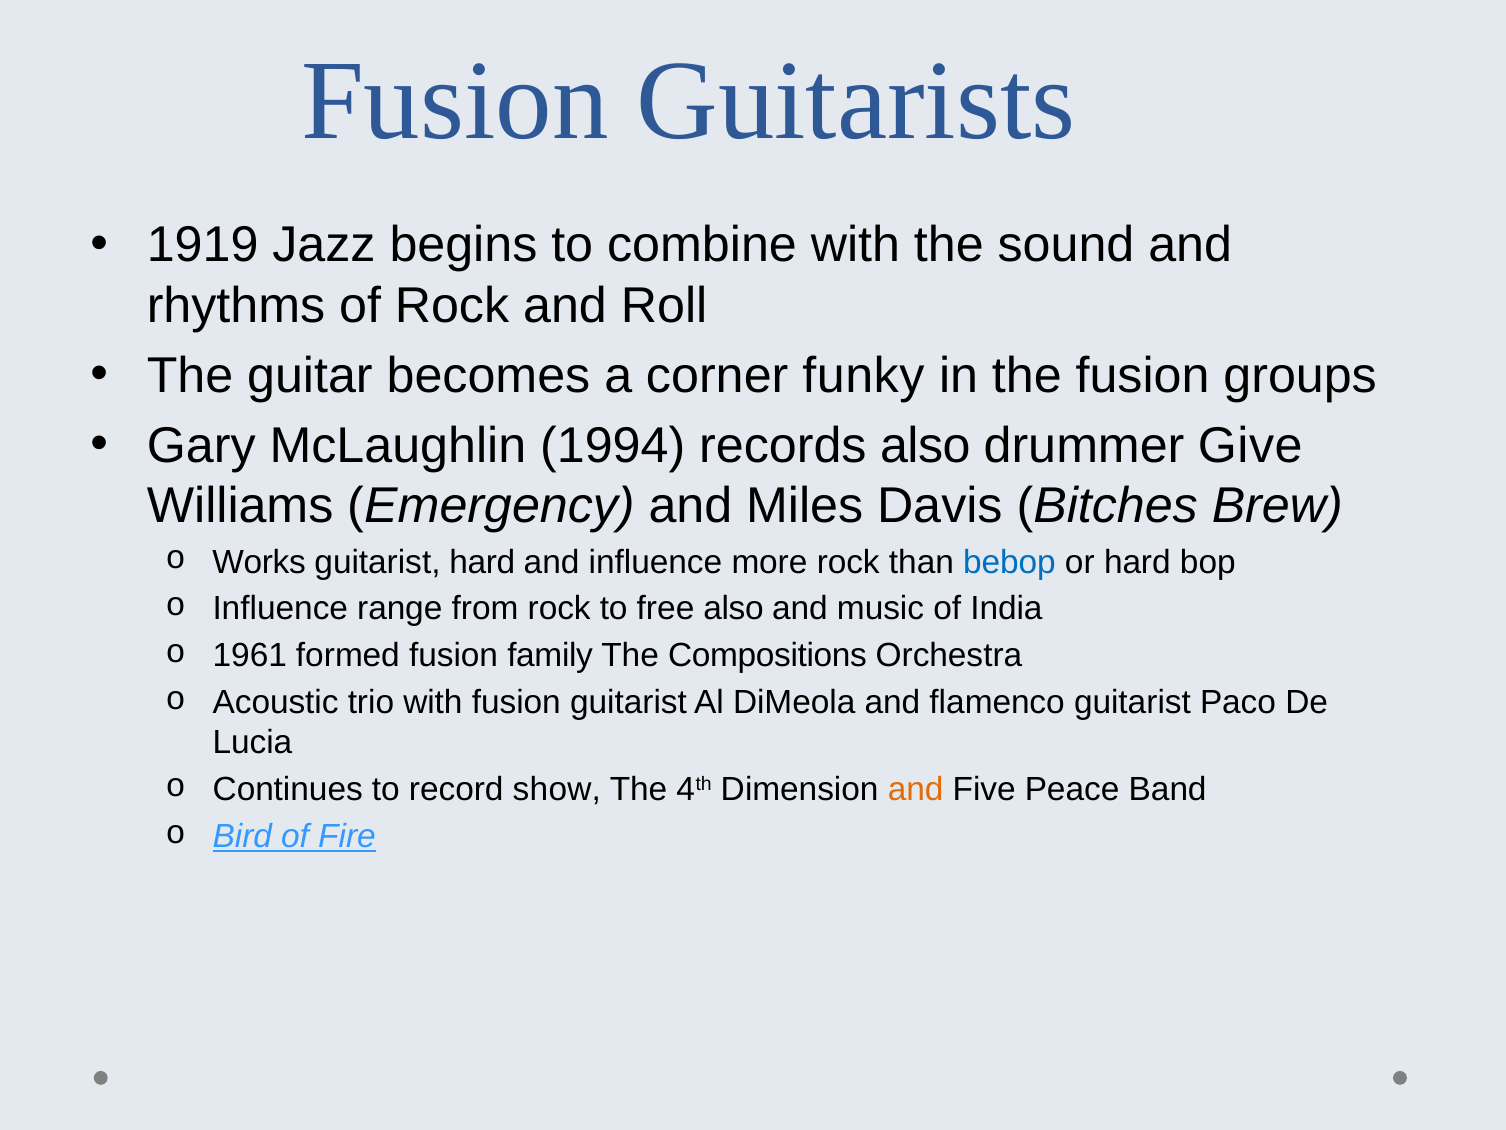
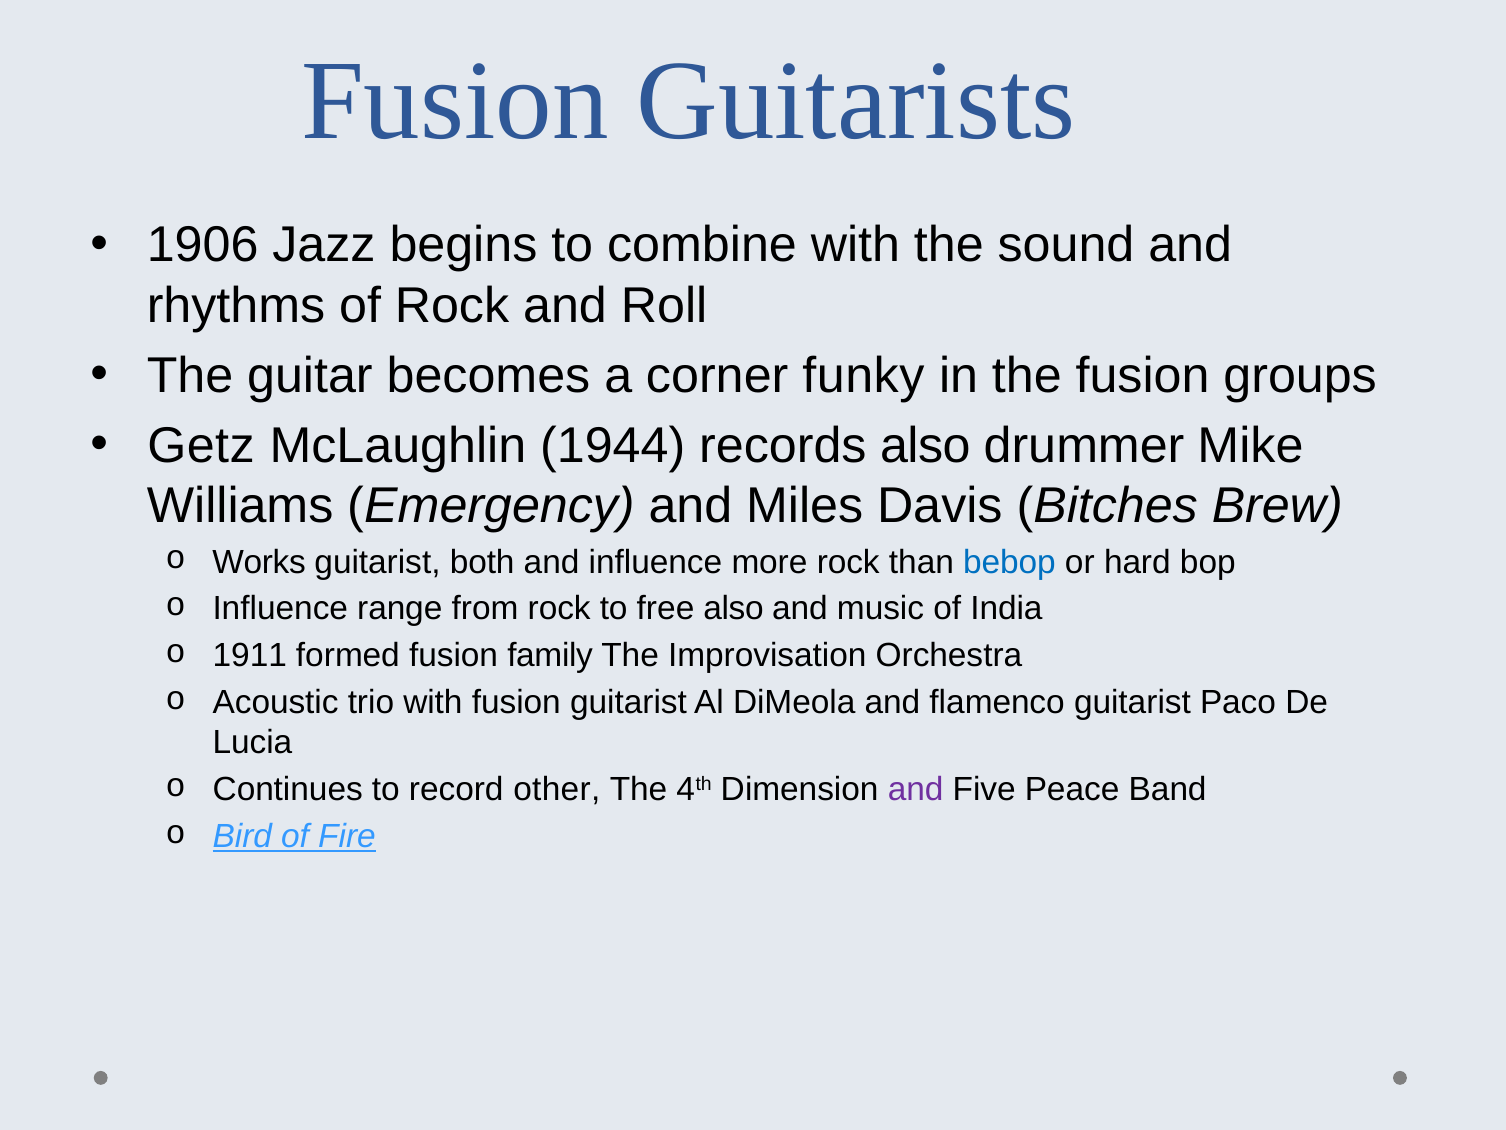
1919: 1919 -> 1906 (203, 245)
Gary: Gary -> Getz (201, 446)
1994: 1994 -> 1944 (613, 446)
Give: Give -> Mike (1250, 446)
guitarist hard: hard -> both (482, 562)
1961: 1961 -> 1911 (250, 656)
Compositions: Compositions -> Improvisation (767, 656)
show: show -> other (557, 789)
and colour: orange -> purple (916, 789)
